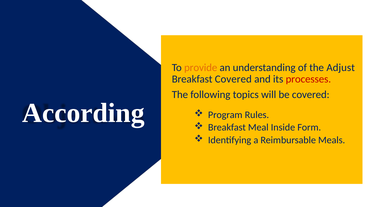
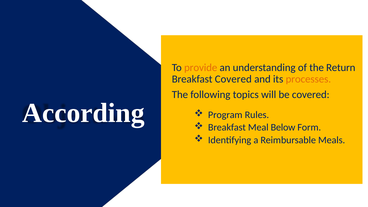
Adjust: Adjust -> Return (341, 67)
processes colour: red -> orange (308, 79)
Inside: Inside -> Below (283, 127)
